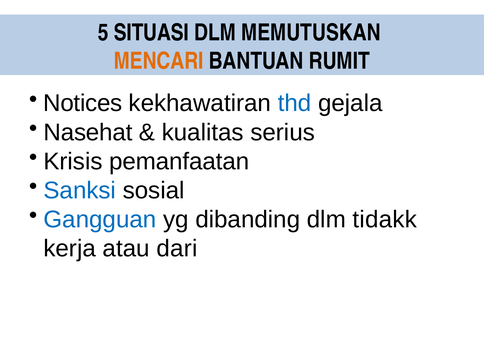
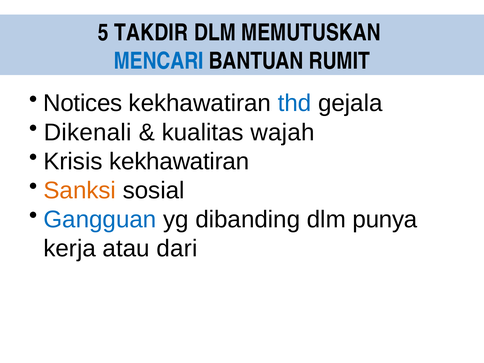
SITUASI: SITUASI -> TAKDIR (151, 33)
MENCARI colour: orange -> blue (159, 61)
Nasehat: Nasehat -> Dikenali (88, 132)
serius: serius -> wajah (283, 132)
Krisis pemanfaatan: pemanfaatan -> kekhawatiran (179, 161)
Sanksi colour: blue -> orange (80, 190)
tidakk: tidakk -> punya (385, 219)
